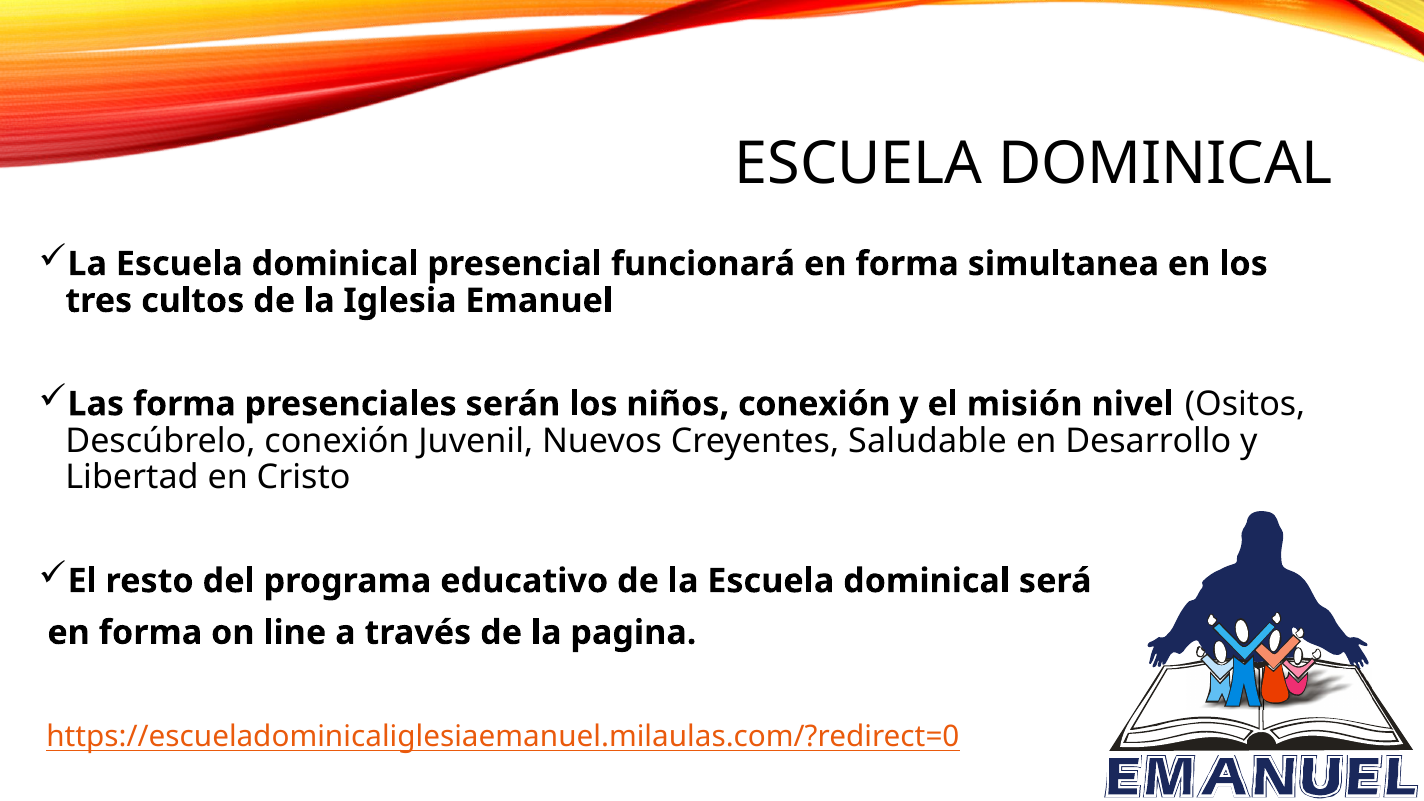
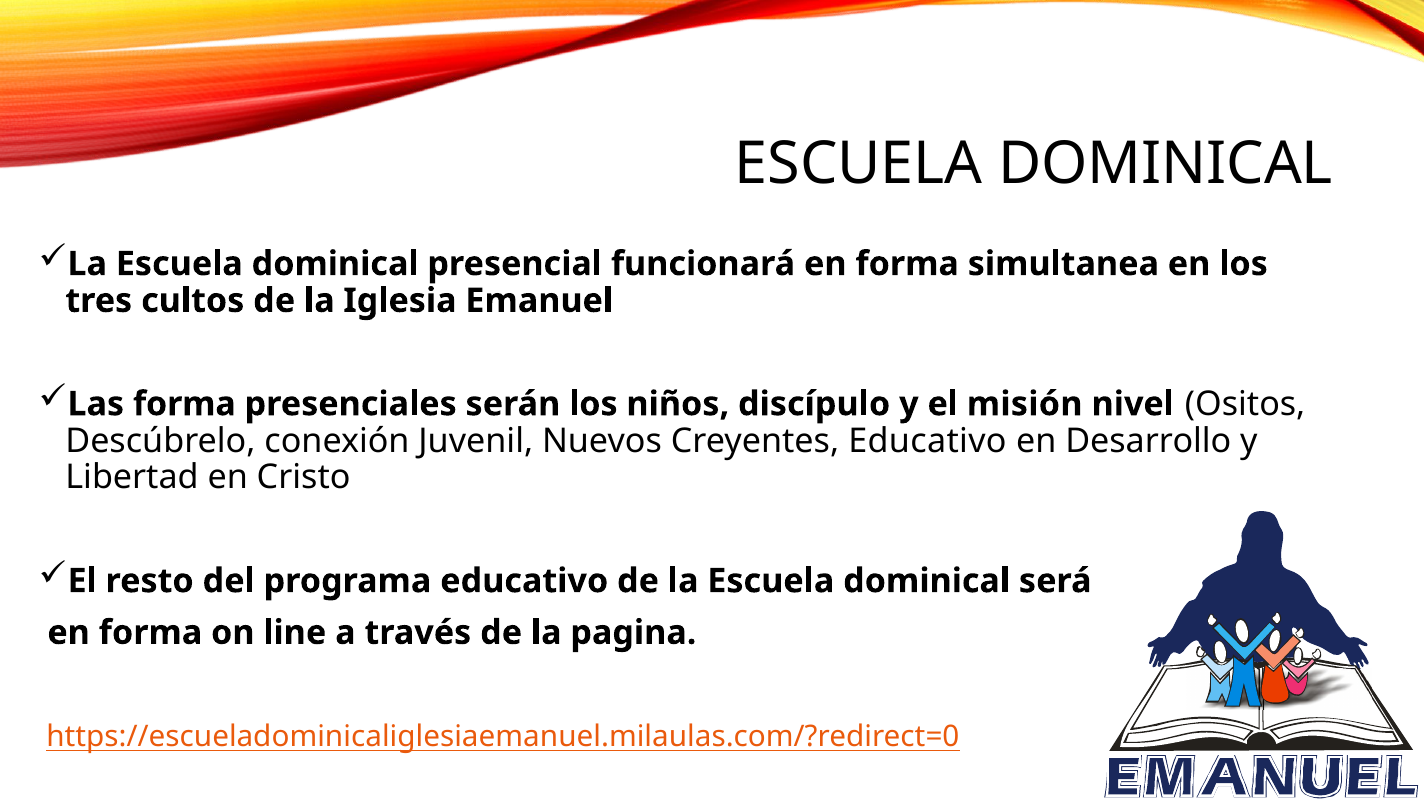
niños conexión: conexión -> discípulo (814, 404)
Creyentes Saludable: Saludable -> Educativo (927, 441)
